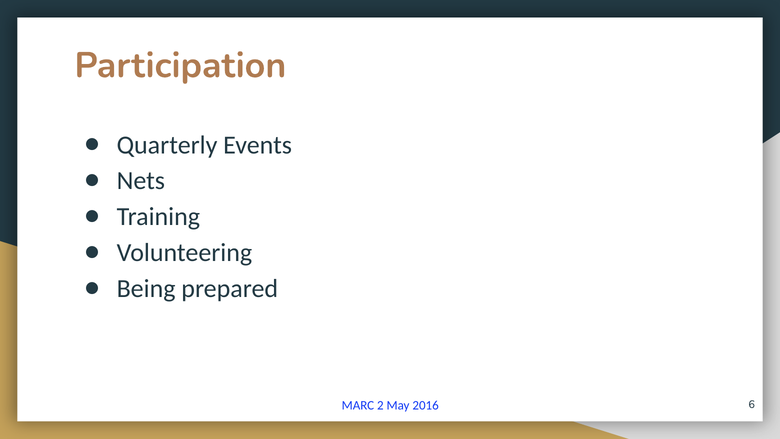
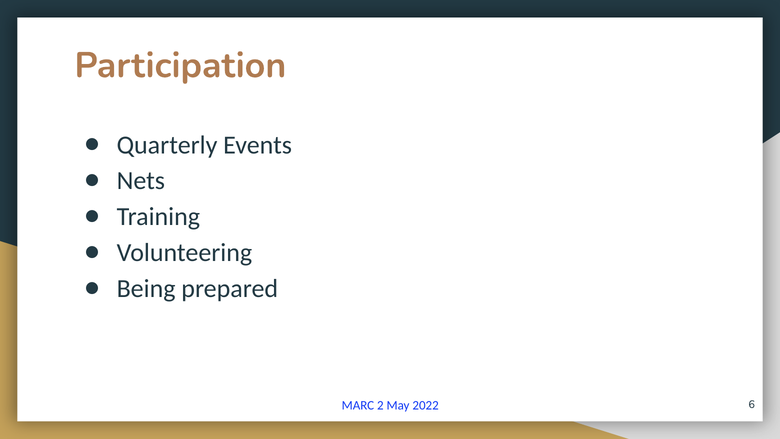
2016: 2016 -> 2022 (426, 405)
